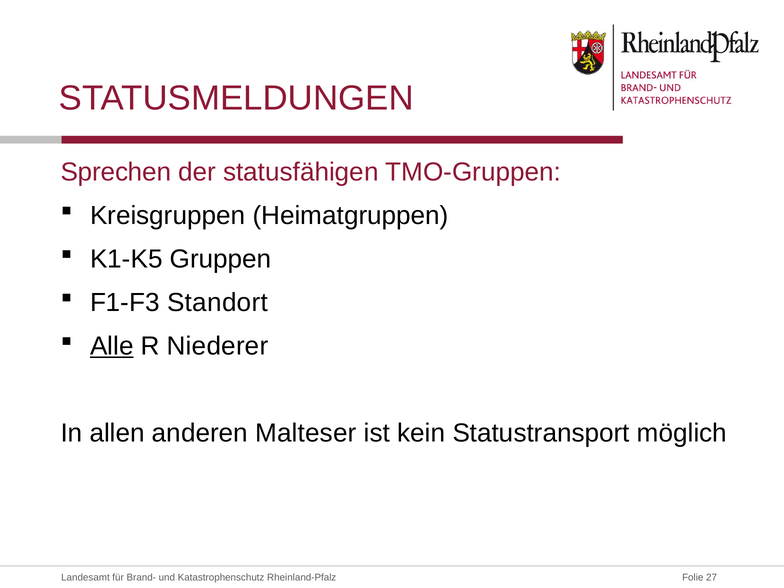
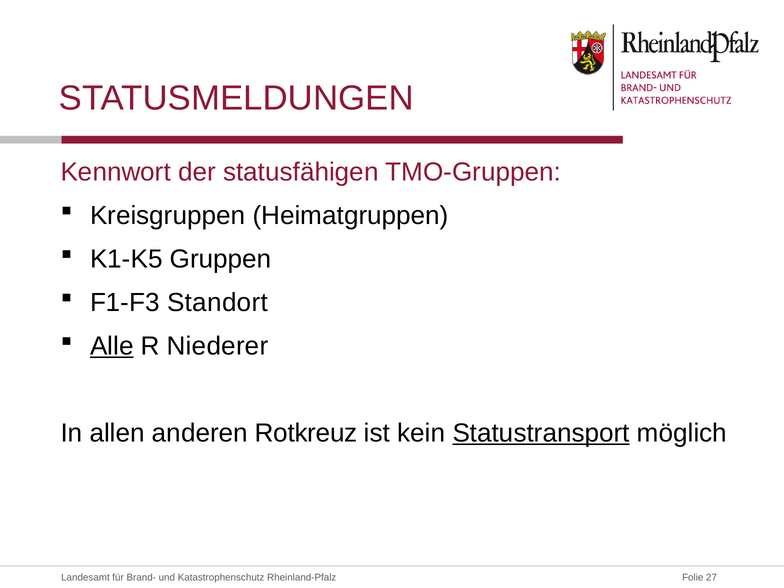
Sprechen: Sprechen -> Kennwort (116, 172)
Malteser: Malteser -> Rotkreuz (306, 433)
Statustransport underline: none -> present (541, 433)
